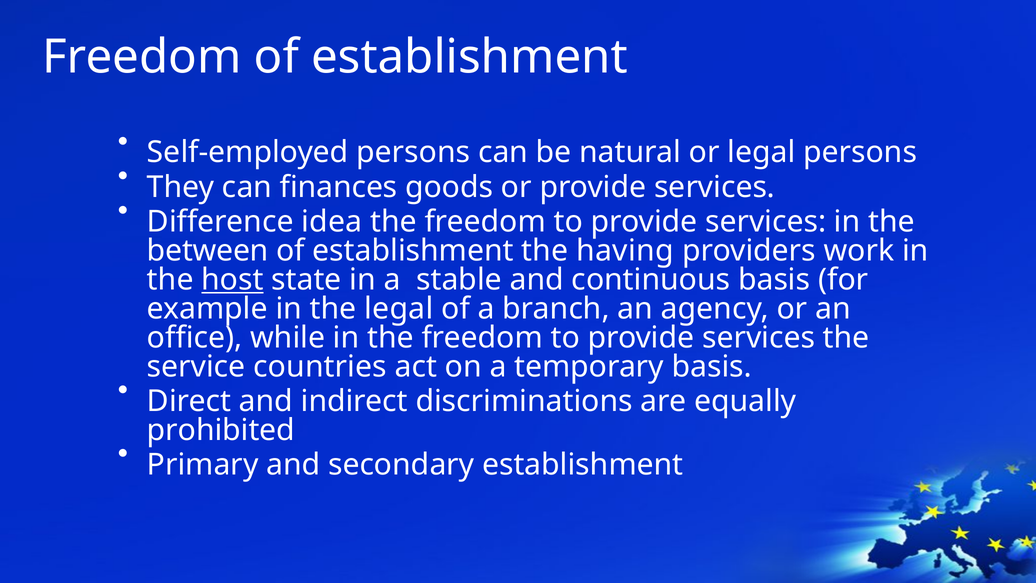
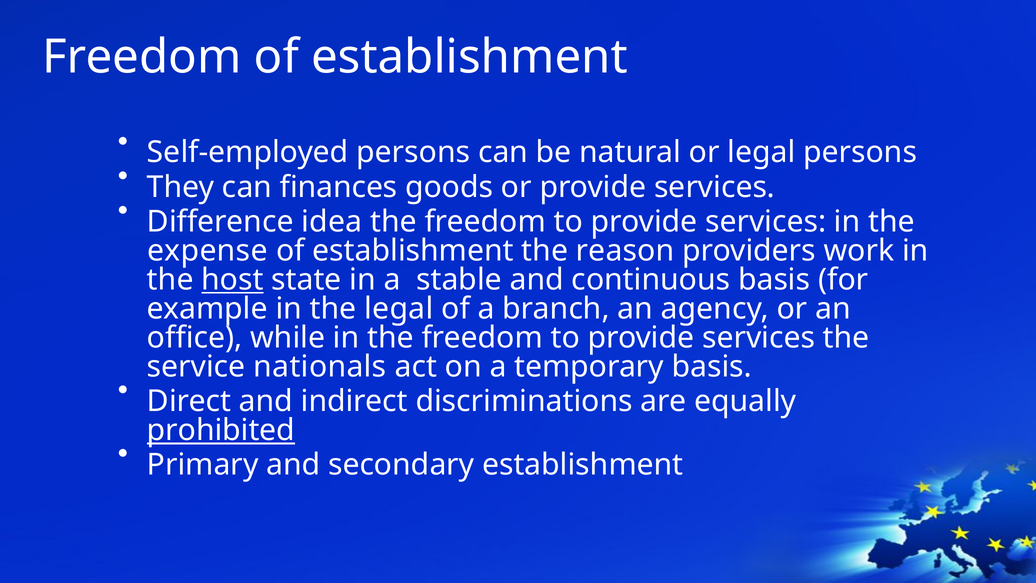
between: between -> expense (207, 251)
having: having -> reason (625, 251)
countries: countries -> nationals (320, 367)
prohibited underline: none -> present (221, 430)
